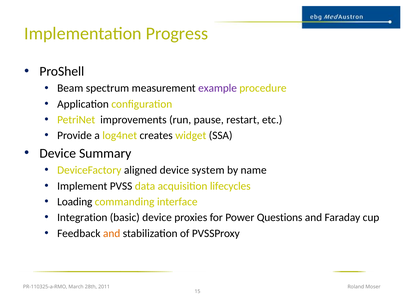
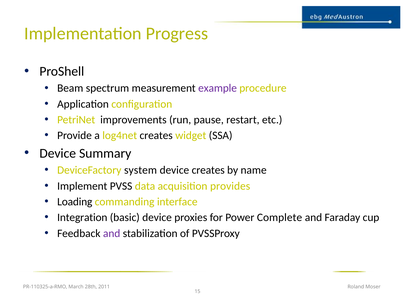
aligned: aligned -> system (141, 170)
device system: system -> creates (208, 170)
lifecycles: lifecycles -> provides (230, 186)
Questions: Questions -> Complete (280, 217)
and colour: orange -> purple (112, 233)
